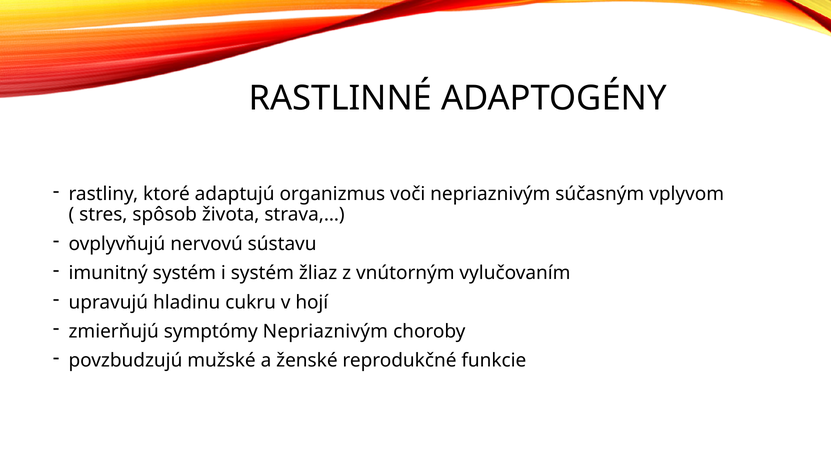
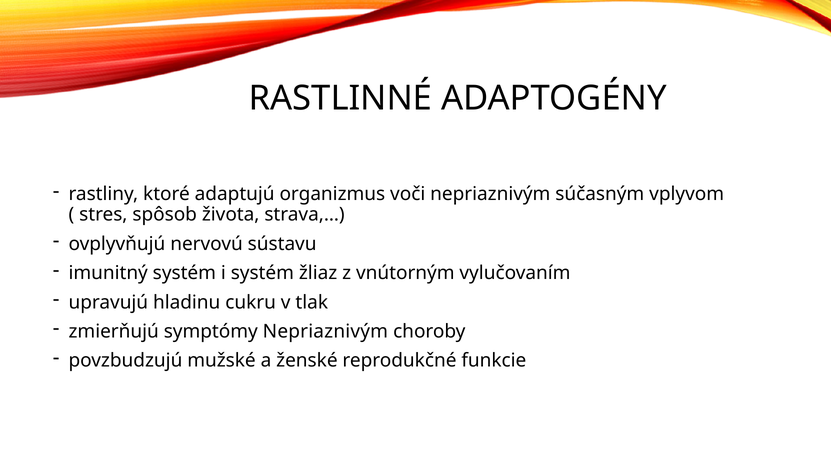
hojí: hojí -> tlak (312, 303)
